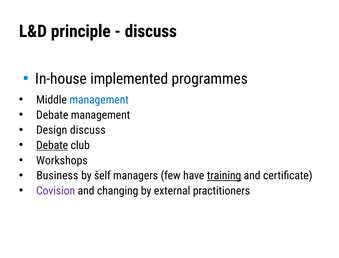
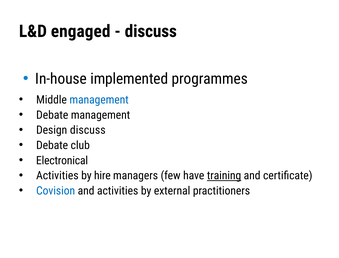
principle: principle -> engaged (81, 31)
Debate underline: present -> none (52, 145)
Workshops: Workshops -> Electronical (62, 160)
Business: Business -> Activities (57, 175)
šelf: šelf -> hire (102, 175)
Covision colour: purple -> blue (56, 191)
and changing: changing -> activities (118, 191)
